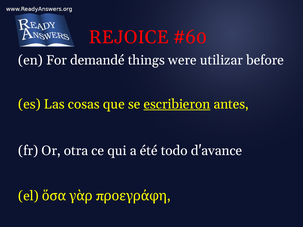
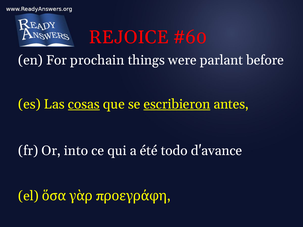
demandé: demandé -> prochain (97, 60)
utilizar: utilizar -> parlant (221, 60)
cosas underline: none -> present (84, 104)
otra: otra -> into (76, 151)
